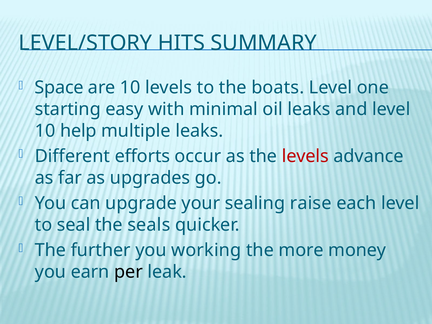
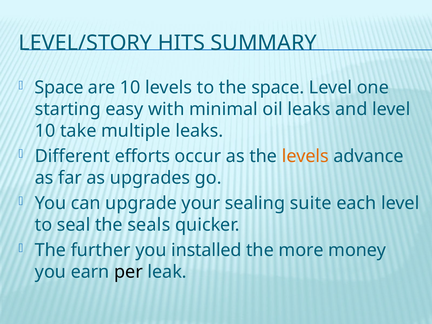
the boats: boats -> space (278, 88)
help: help -> take (78, 131)
levels colour: red -> orange (305, 156)
raise: raise -> suite (311, 203)
working: working -> installed (206, 250)
